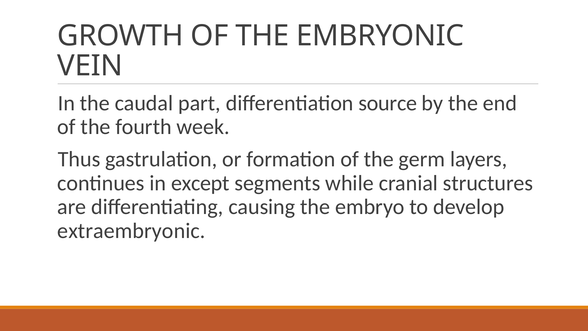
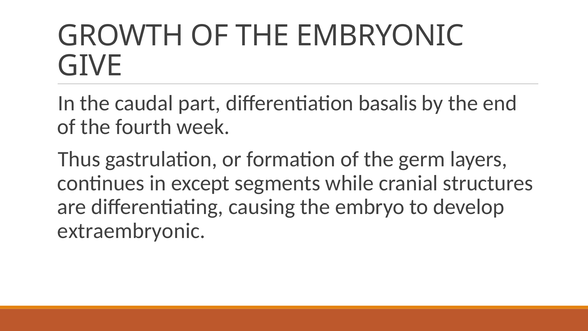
VEIN: VEIN -> GIVE (90, 66)
source: source -> basalis (388, 103)
